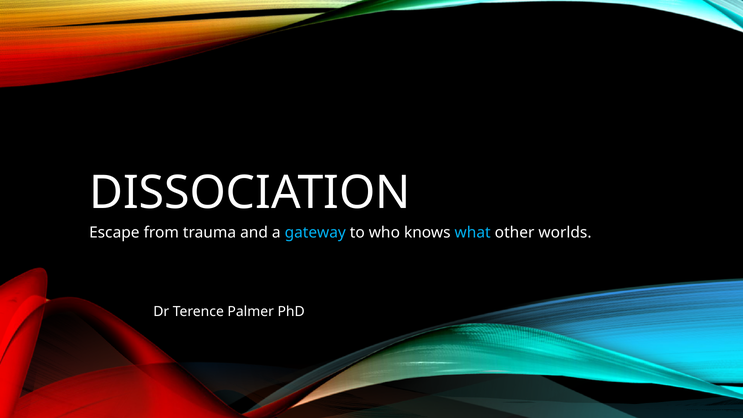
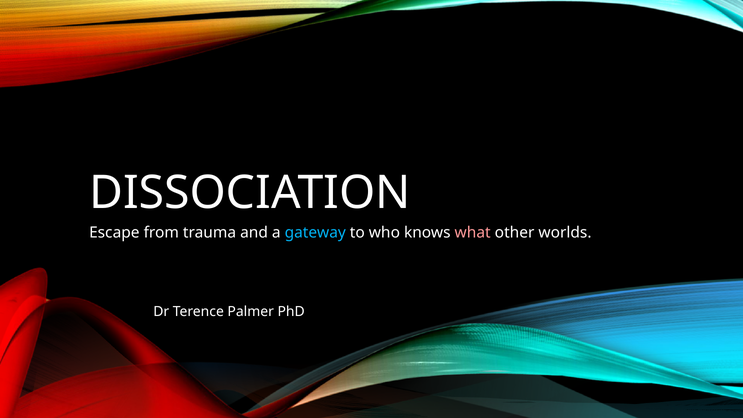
what colour: light blue -> pink (473, 232)
